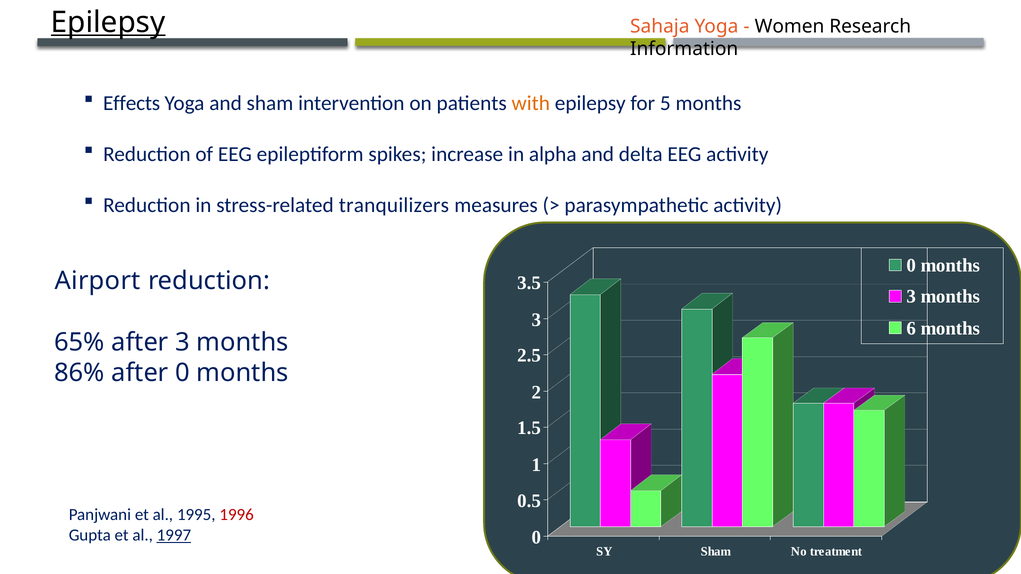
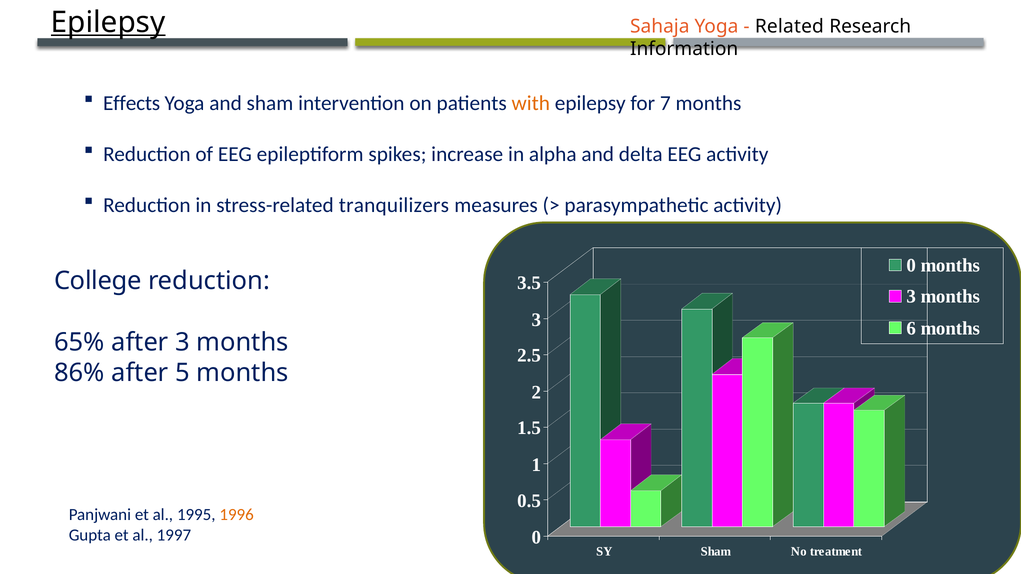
Women: Women -> Related (789, 26)
5: 5 -> 7 (665, 103)
Airport: Airport -> College (98, 281)
after 0: 0 -> 5 (182, 373)
1996 colour: red -> orange (237, 515)
1997 underline: present -> none (174, 536)
